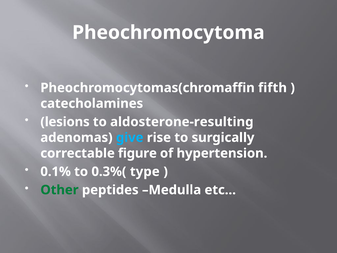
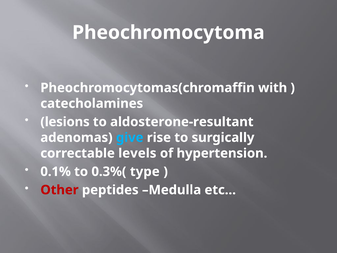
fifth: fifth -> with (273, 88)
aldosterone-resulting: aldosterone-resulting -> aldosterone-resultant (182, 122)
figure: figure -> levels (137, 153)
Other colour: green -> red (59, 190)
